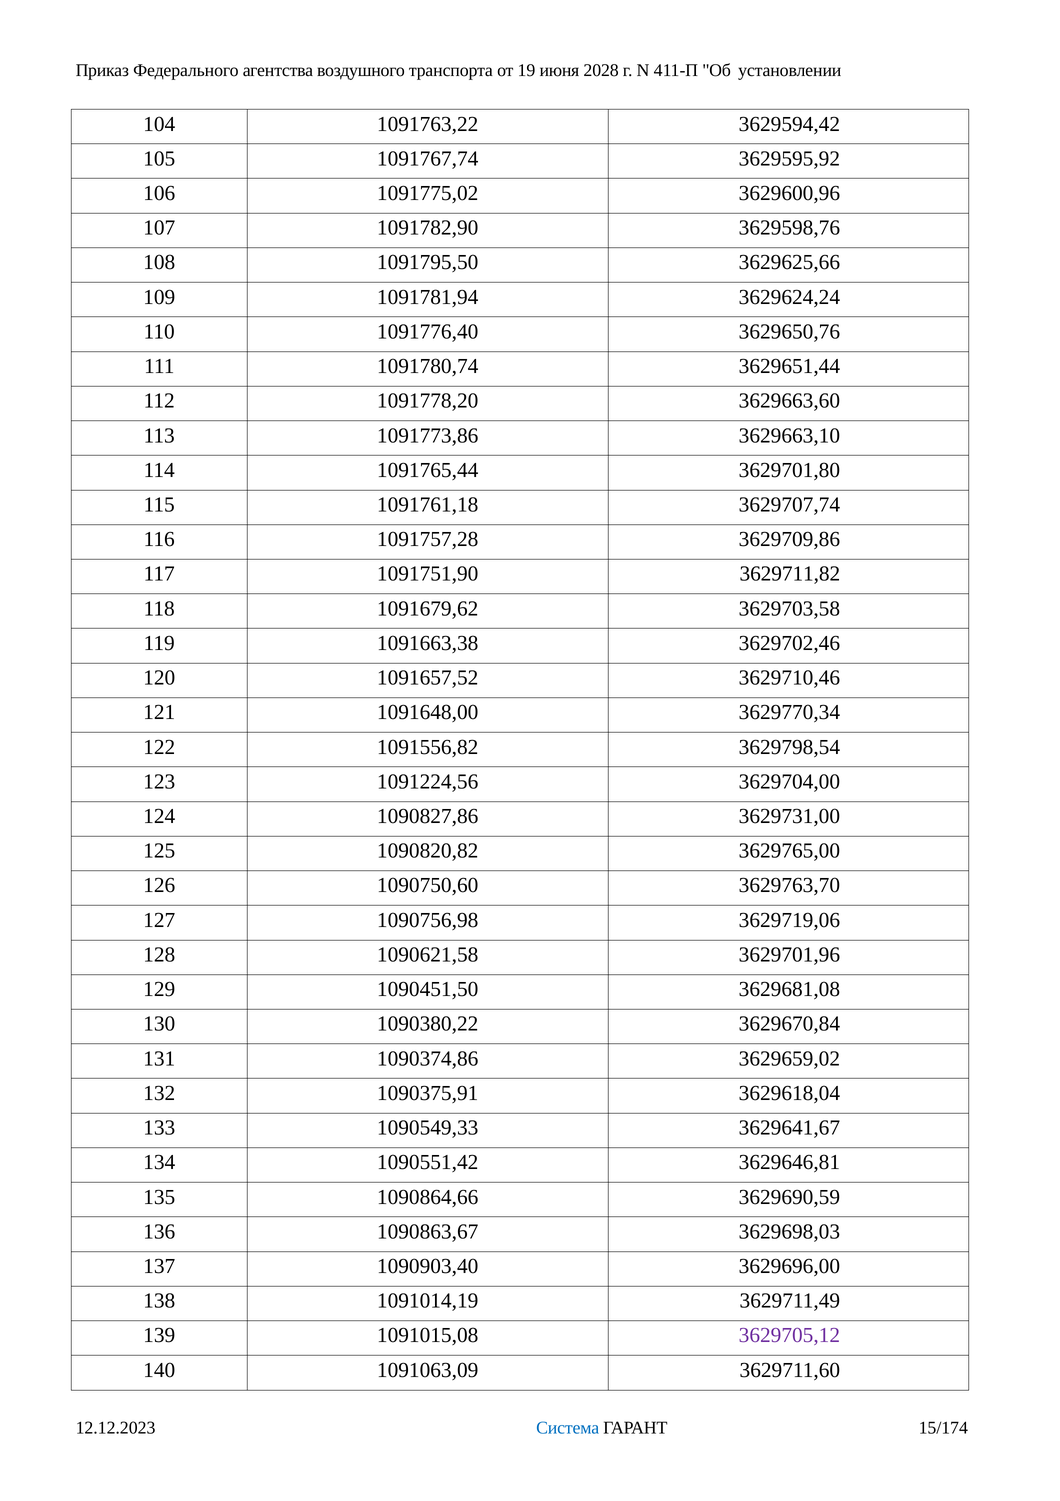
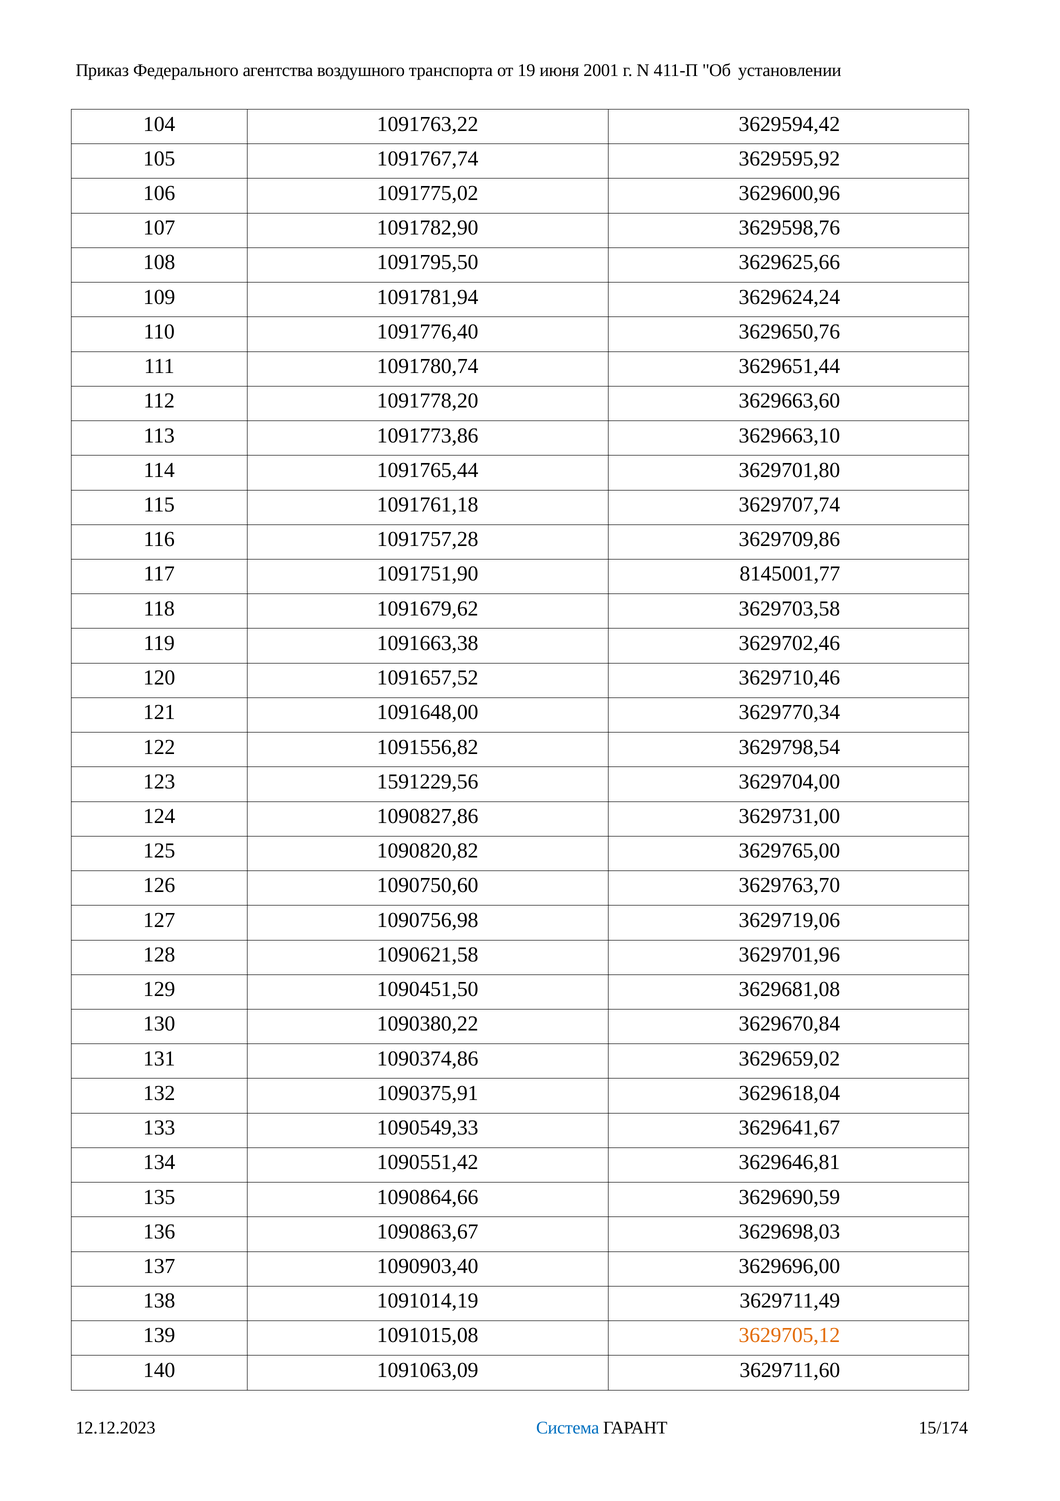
2028: 2028 -> 2001 (601, 70)
3629711,82: 3629711,82 -> 8145001,77 (790, 574)
1091224,56: 1091224,56 -> 1591229,56 (428, 781)
3629705,12 colour: purple -> orange (789, 1335)
